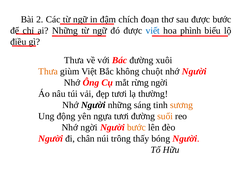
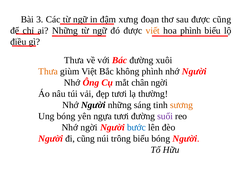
2: 2 -> 3 (40, 19)
chích: chích -> xưng (128, 19)
được bước: bước -> cũng (222, 19)
viết colour: blue -> orange (153, 31)
không chuột: chuột -> phình (152, 71)
rừng: rừng -> chân (140, 83)
Ung động: động -> bóng (66, 116)
suối colour: orange -> purple (165, 116)
bước colour: orange -> blue (136, 127)
đi chân: chân -> cũng (86, 139)
trông thấy: thấy -> biểu (141, 139)
